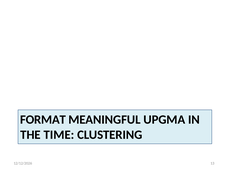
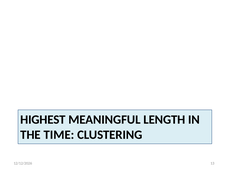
FORMAT: FORMAT -> HIGHEST (43, 120)
UPGMA: UPGMA -> LENGTH (164, 120)
